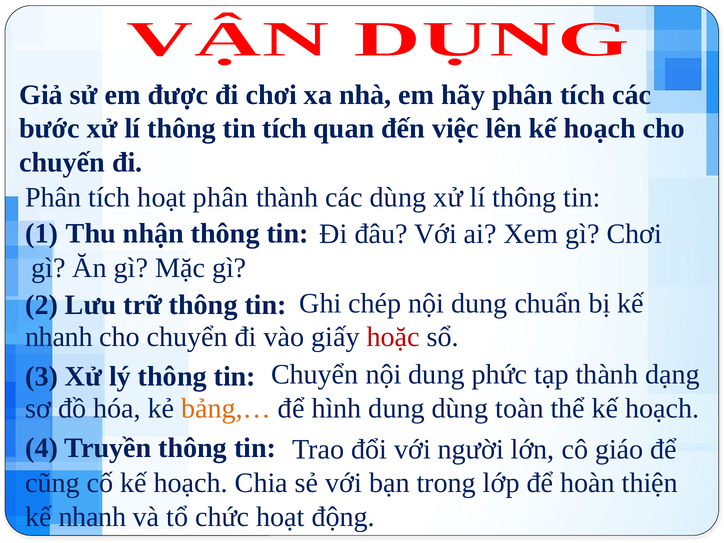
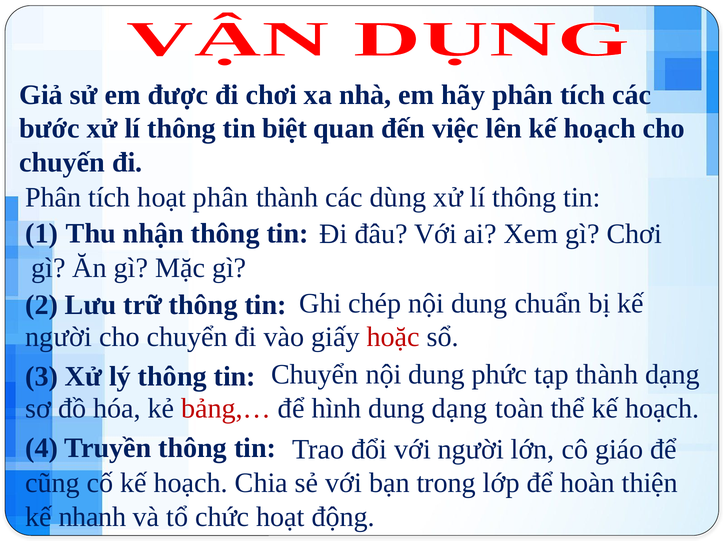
tin tích: tích -> biệt (285, 129)
nhanh: nhanh -> người (59, 337)
bảng,… colour: orange -> red (226, 408)
dung dùng: dùng -> dạng (460, 408)
